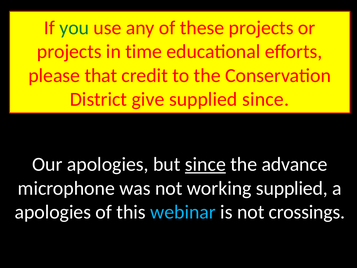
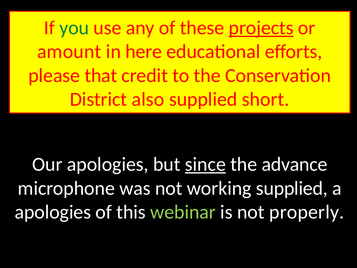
projects underline: none -> present (261, 28)
projects: projects -> amount (69, 52)
time: time -> here (144, 52)
give: give -> also (148, 99)
supplied since: since -> short (266, 99)
webinar colour: light blue -> light green (183, 212)
crossings: crossings -> properly (307, 212)
